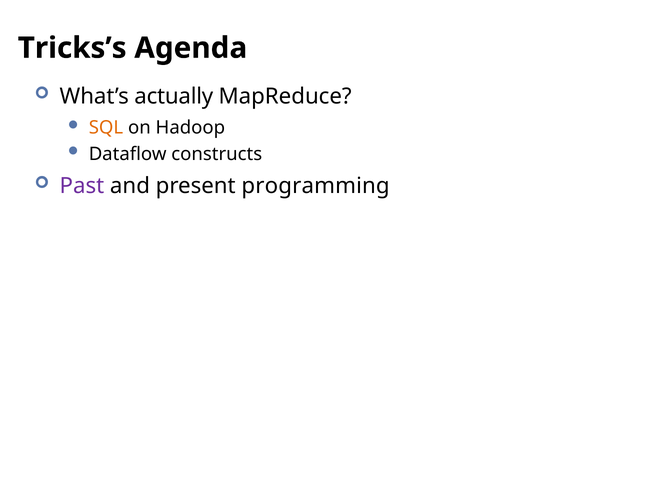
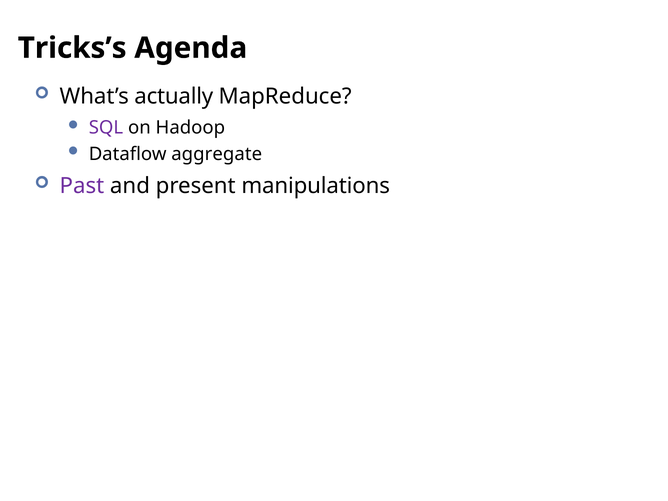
SQL colour: orange -> purple (106, 128)
constructs: constructs -> aggregate (217, 154)
programming: programming -> manipulations (316, 186)
